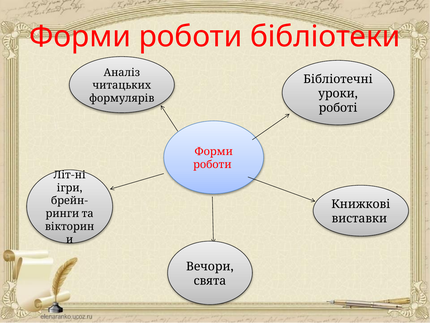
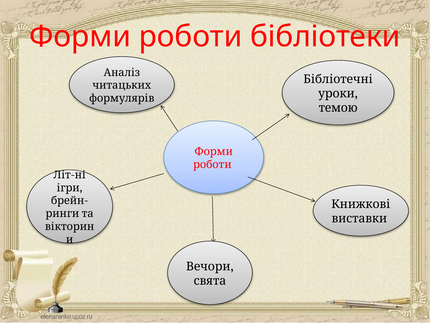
роботі: роботі -> темою (338, 108)
